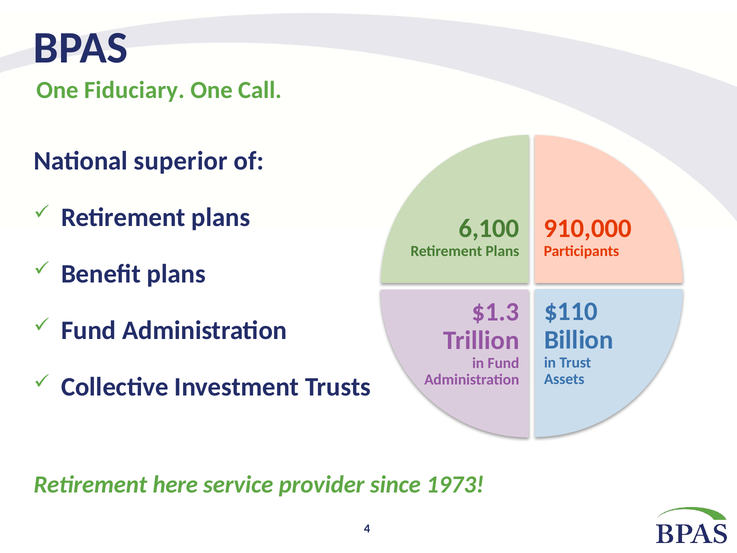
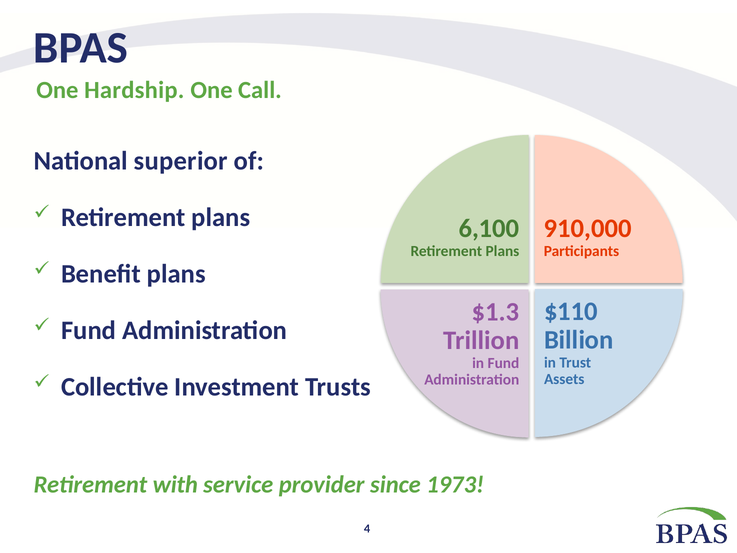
Fiduciary: Fiduciary -> Hardship (134, 90)
here: here -> with (175, 484)
